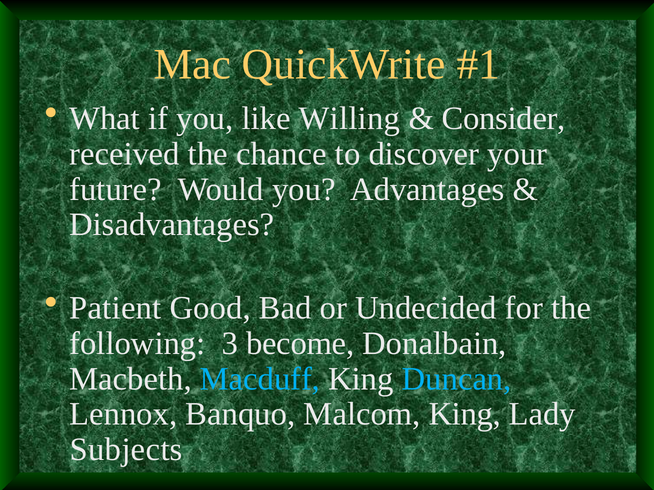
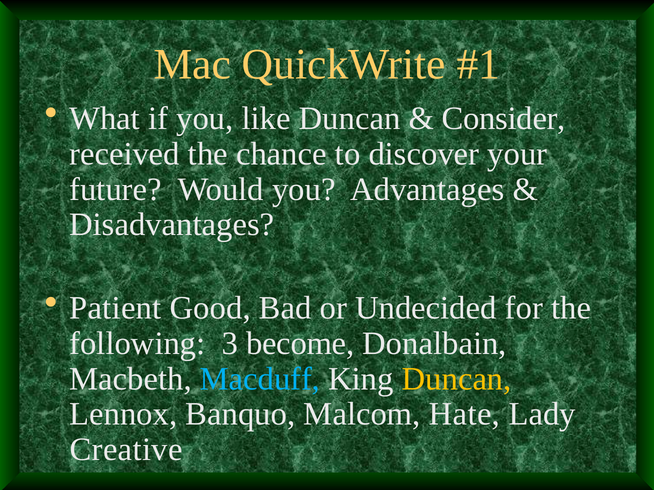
like Willing: Willing -> Duncan (350, 119)
Duncan colour: light blue -> yellow (457, 379)
Malcom King: King -> Hate (464, 414)
Subjects: Subjects -> Creative (126, 450)
